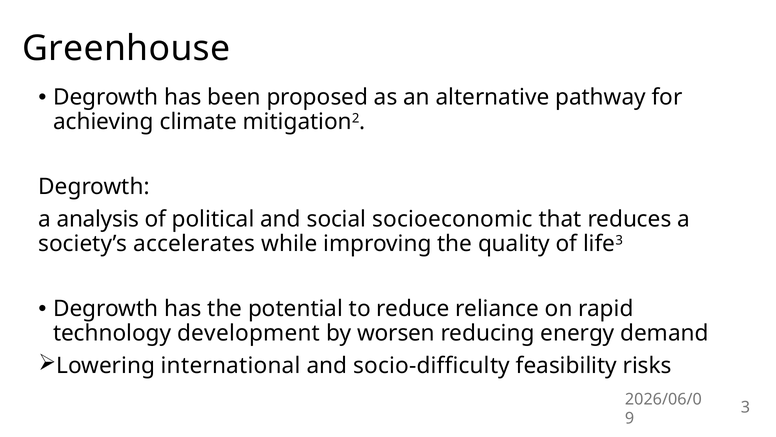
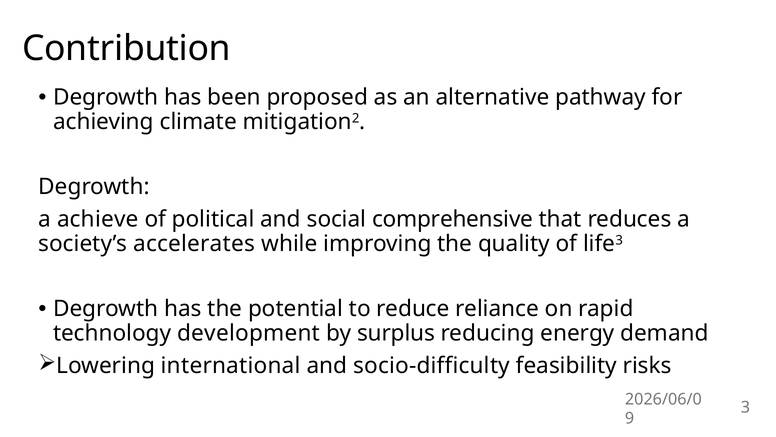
Greenhouse: Greenhouse -> Contribution (126, 49)
analysis: analysis -> achieve (98, 219)
socioeconomic: socioeconomic -> comprehensive (453, 219)
worsen: worsen -> surplus (396, 333)
